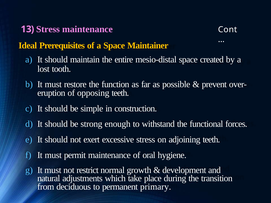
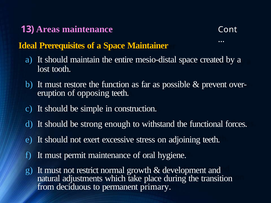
13 Stress: Stress -> Areas (48, 29)
